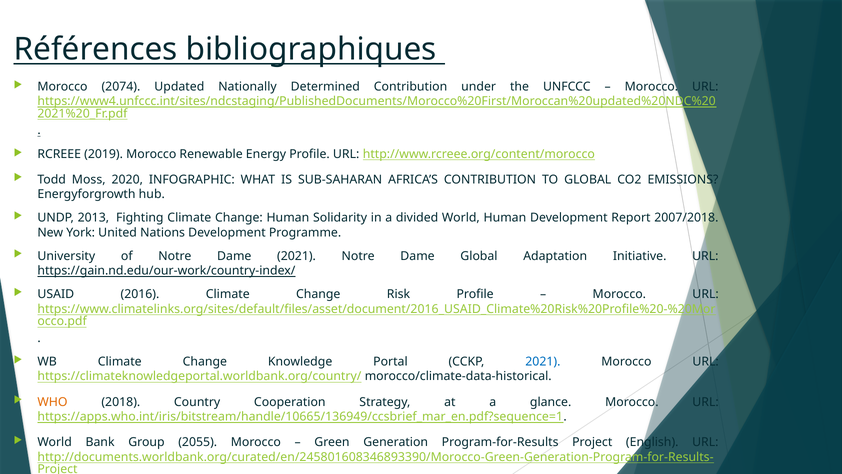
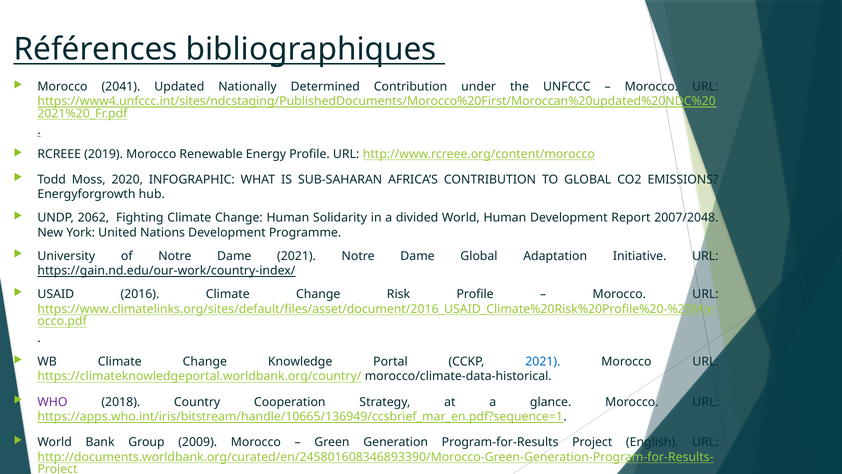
2074: 2074 -> 2041 (121, 87)
2013: 2013 -> 2062 (93, 218)
2007/2018: 2007/2018 -> 2007/2048 (686, 218)
WHO colour: orange -> purple (52, 402)
2055: 2055 -> 2009 (198, 442)
